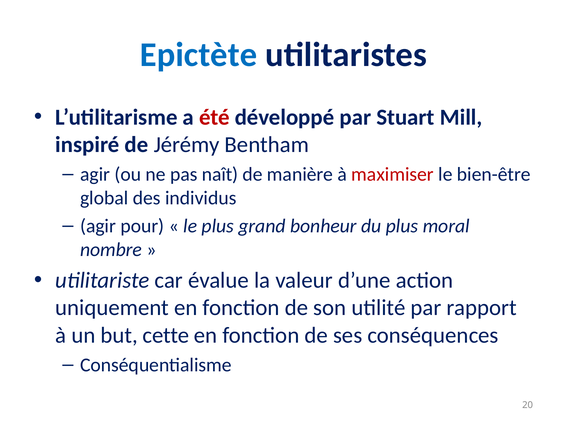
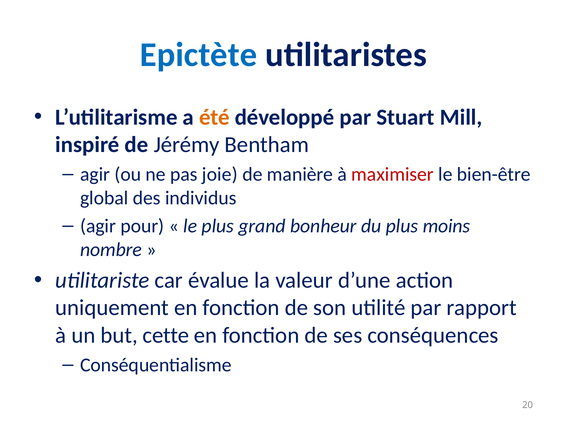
été colour: red -> orange (214, 117)
naît: naît -> joie (220, 174)
moral: moral -> moins (446, 226)
